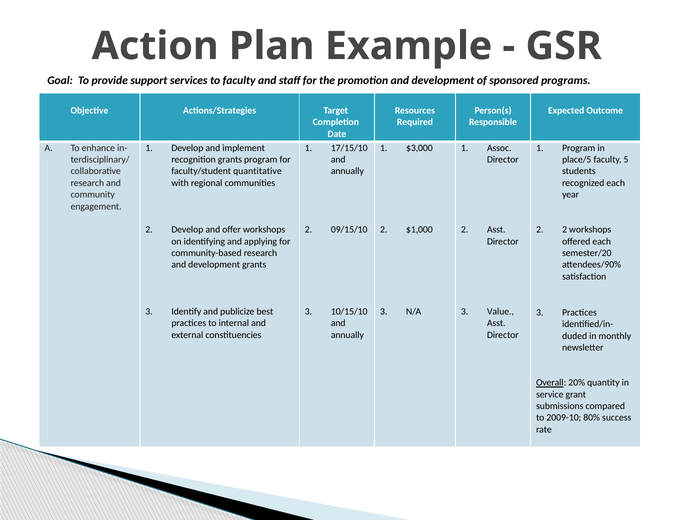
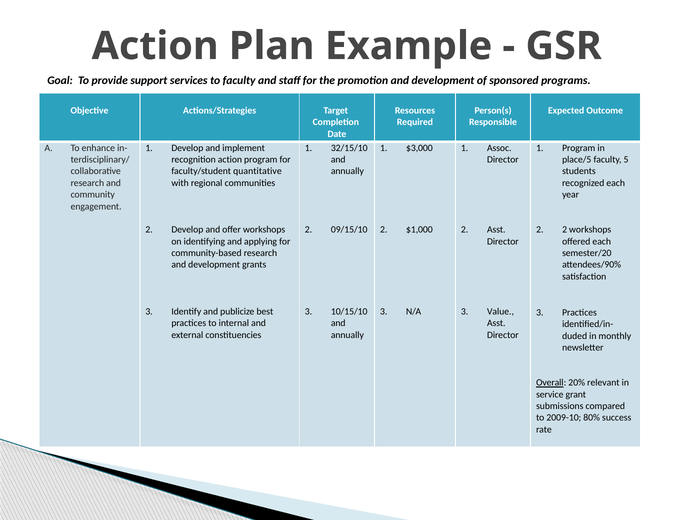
17/15/10: 17/15/10 -> 32/15/10 (349, 148)
recognition grants: grants -> action (230, 160)
quantity: quantity -> relevant (603, 383)
